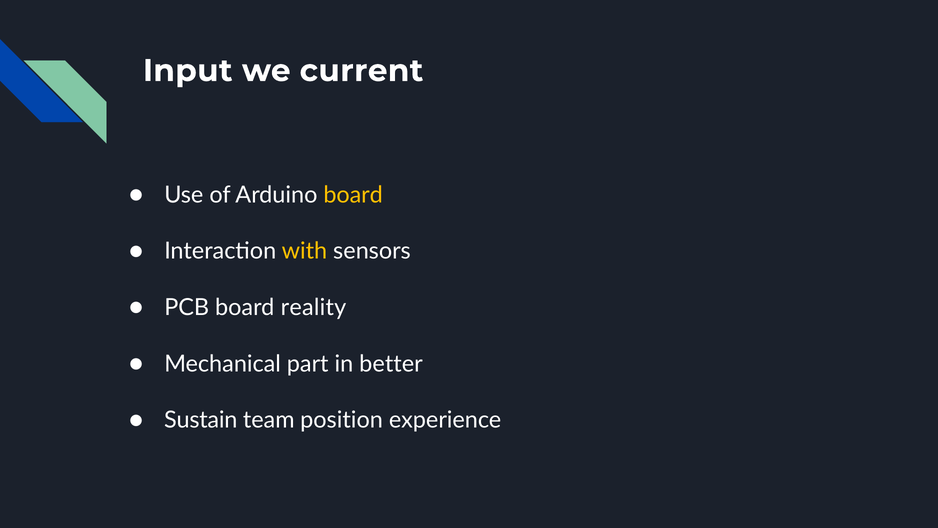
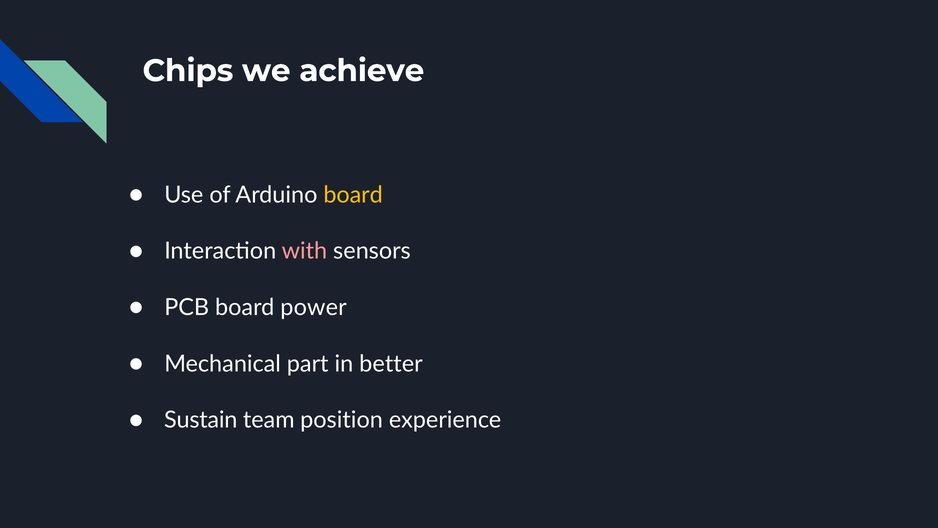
Input: Input -> Chips (188, 71)
current: current -> achieve (362, 71)
with colour: yellow -> pink (304, 251)
reality: reality -> power (314, 307)
